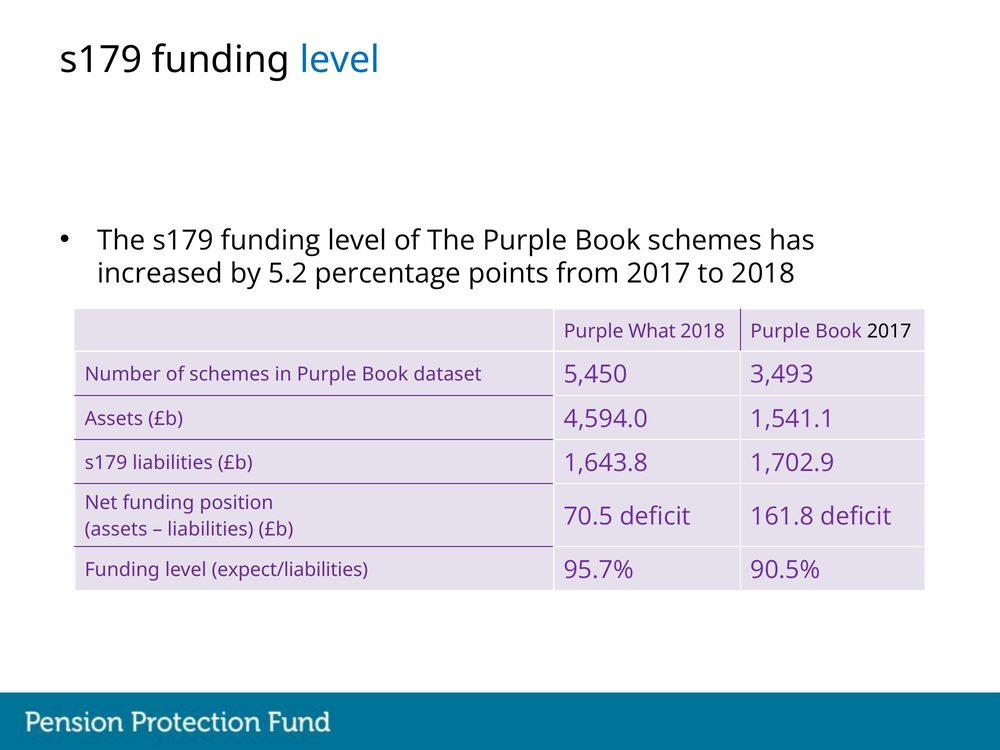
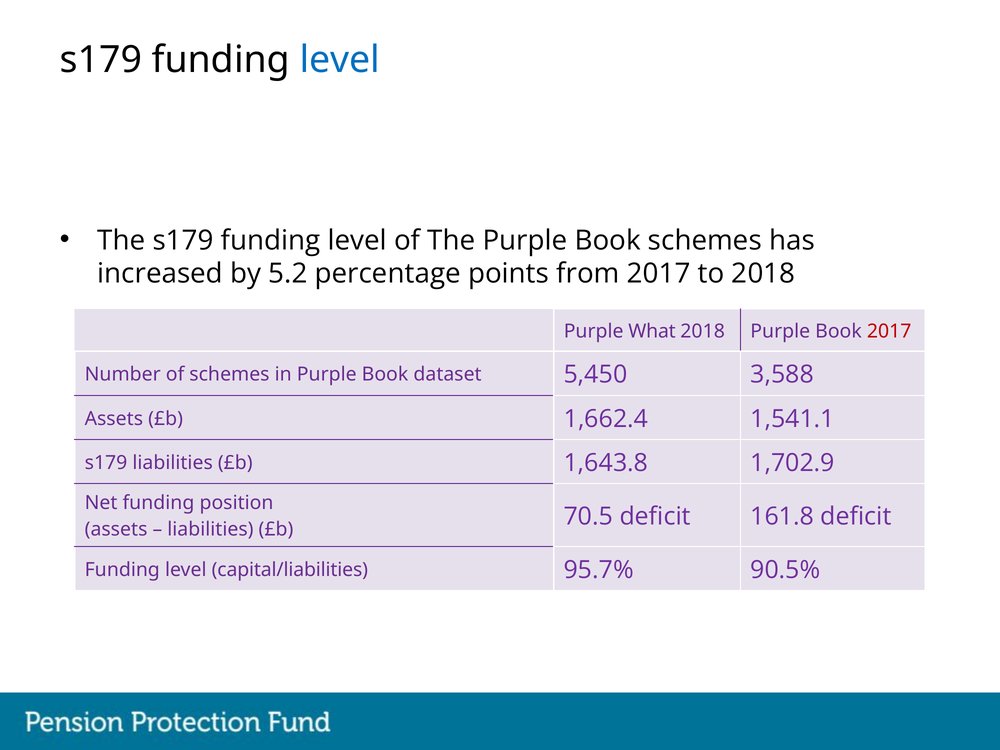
2017 colour: black -> red (889, 331)
3,493: 3,493 -> 3,588 (782, 375)
4,594.0: 4,594.0 -> 1,662.4 (606, 419)
expect/liabilities: expect/liabilities -> capital/liabilities (290, 570)
